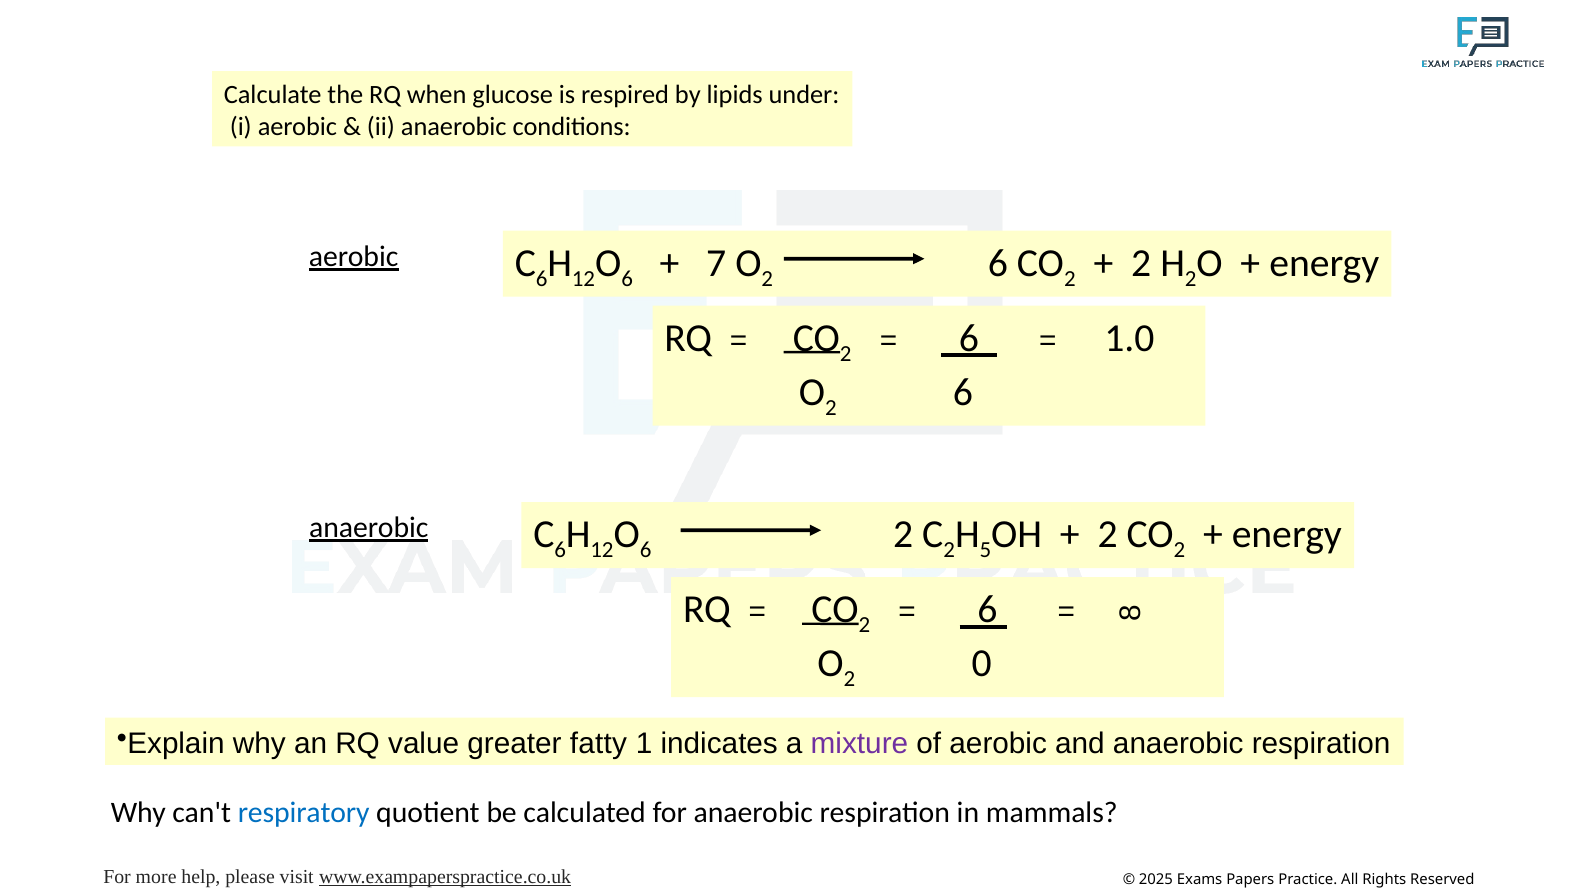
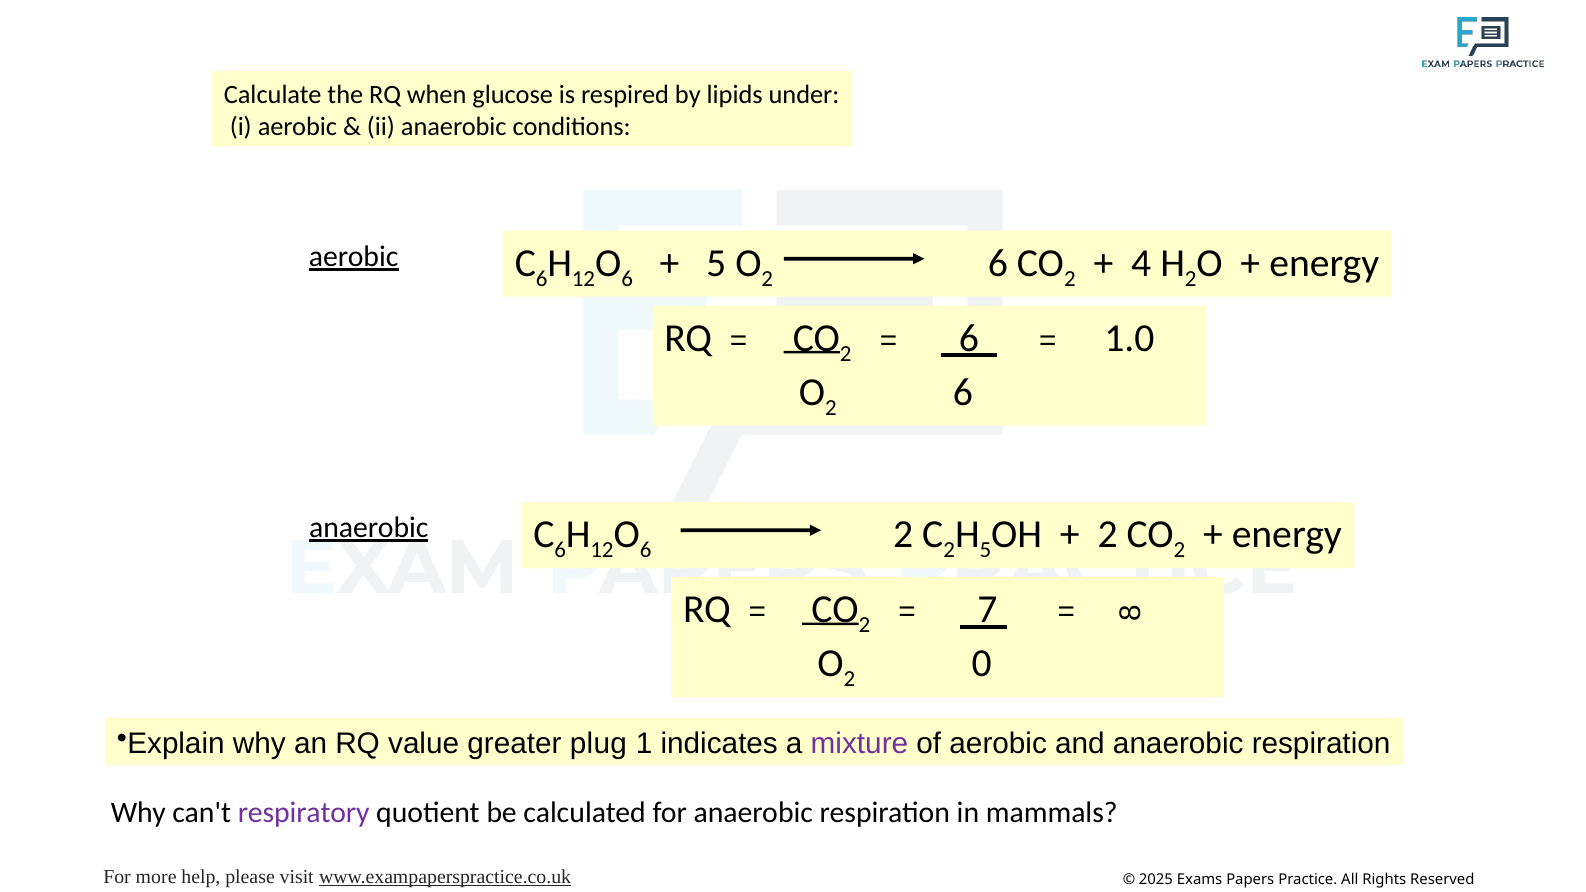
7: 7 -> 5 (716, 263)
2: 2 -> 4 (1141, 263)
6: 6 -> 7 (988, 610)
fatty: fatty -> plug (598, 743)
respiratory colour: blue -> purple (304, 813)
